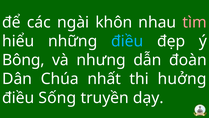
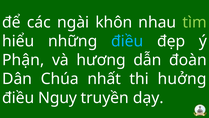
tìm colour: pink -> light green (195, 22)
Bông: Bông -> Phận (23, 60)
nhưng: nhưng -> hương (101, 60)
Sống: Sống -> Nguy (58, 97)
